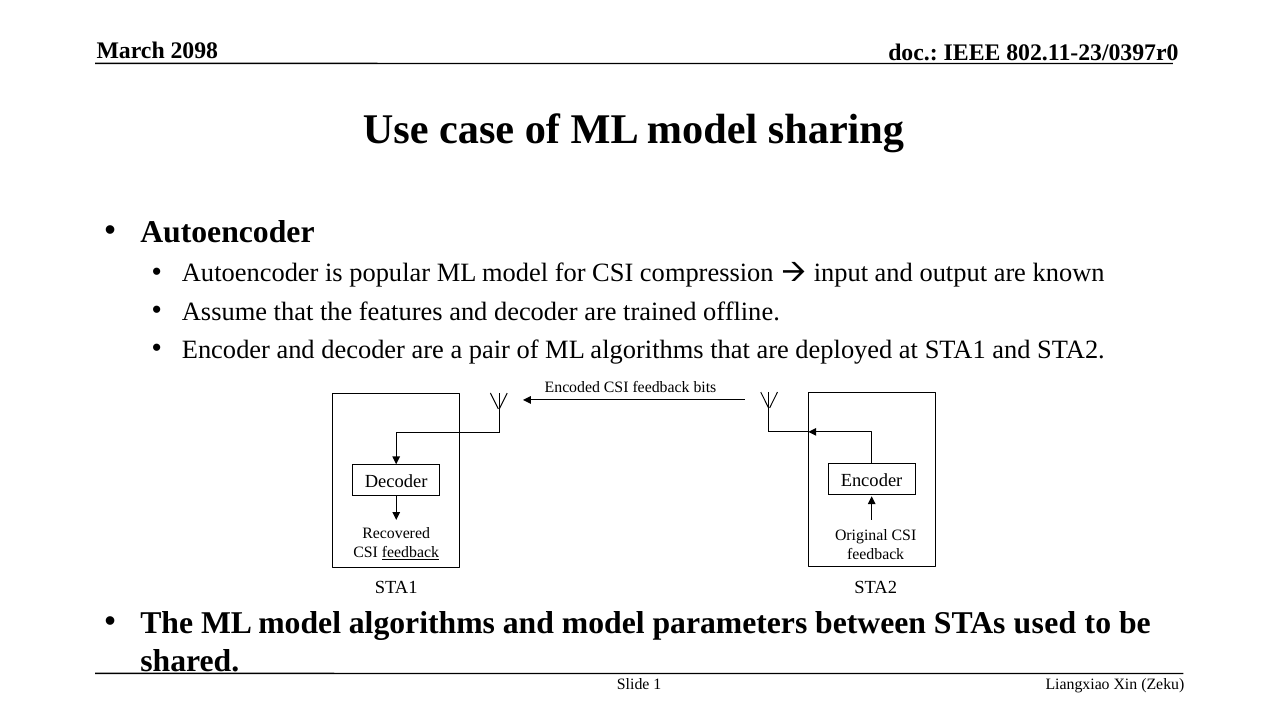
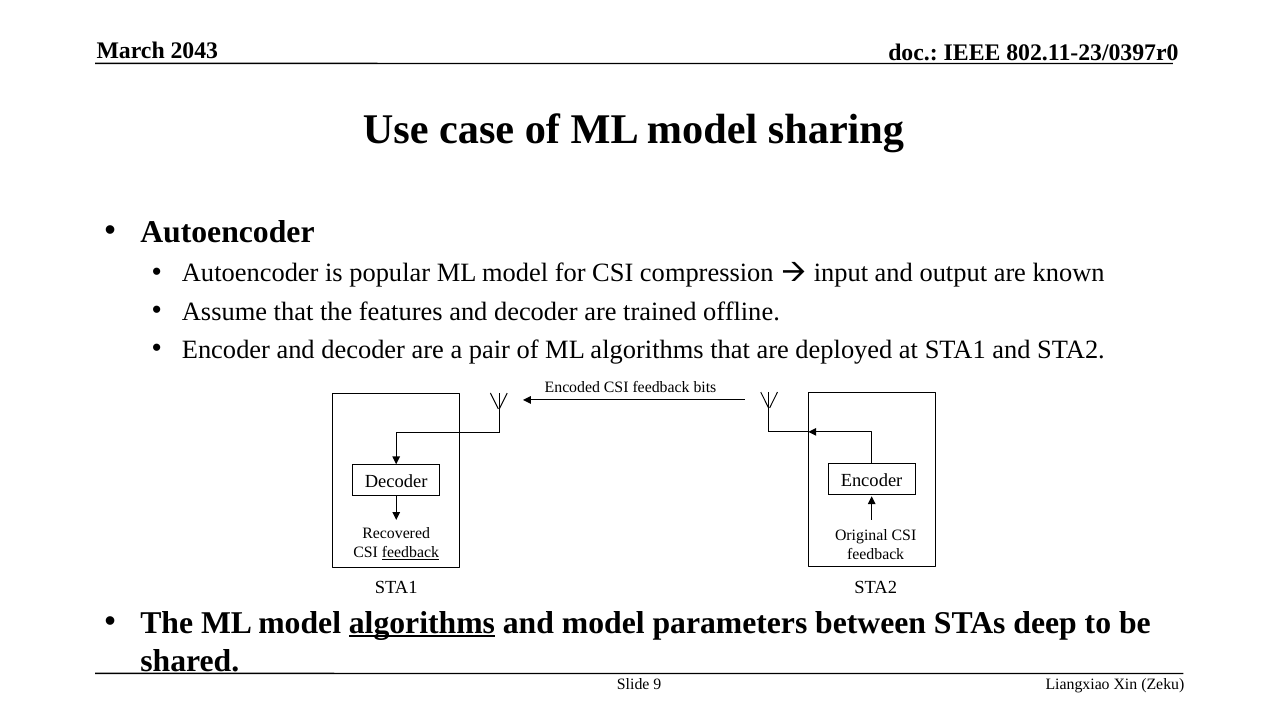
2098: 2098 -> 2043 (194, 50)
algorithms underline: none -> present (422, 623)
used: used -> deep (1045, 623)
1: 1 -> 9 (657, 684)
